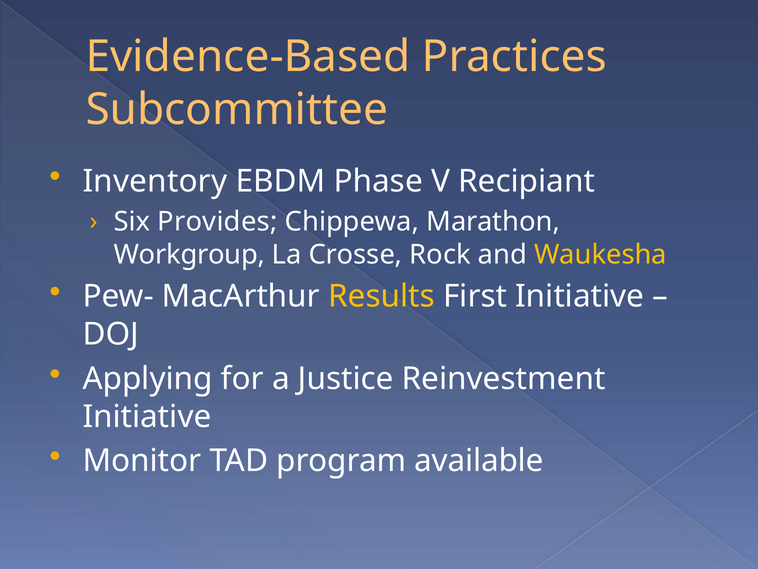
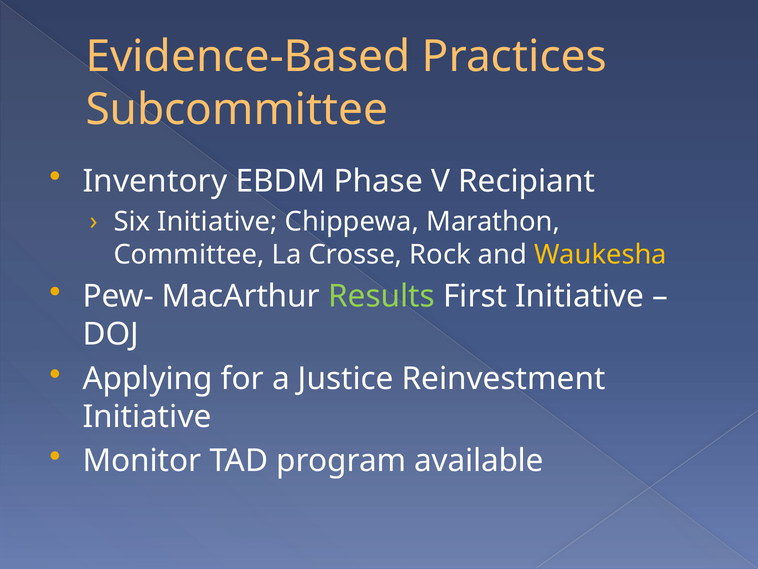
Six Provides: Provides -> Initiative (217, 222)
Workgroup: Workgroup -> Committee (189, 254)
Results colour: yellow -> light green (382, 296)
